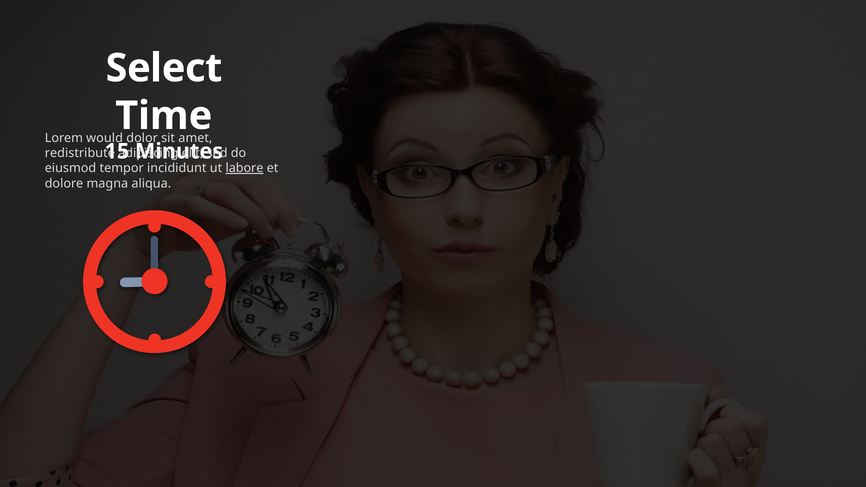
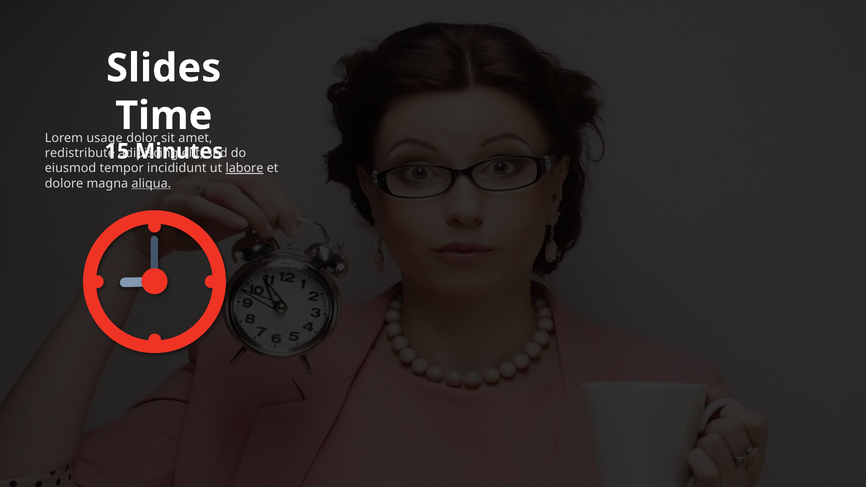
Select: Select -> Slides (164, 68)
would: would -> usage (105, 138)
aliqua underline: none -> present (151, 183)
